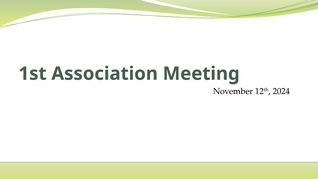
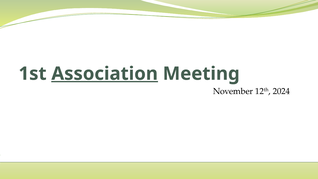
Association underline: none -> present (105, 74)
